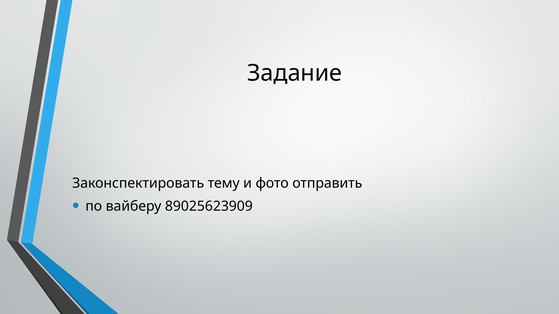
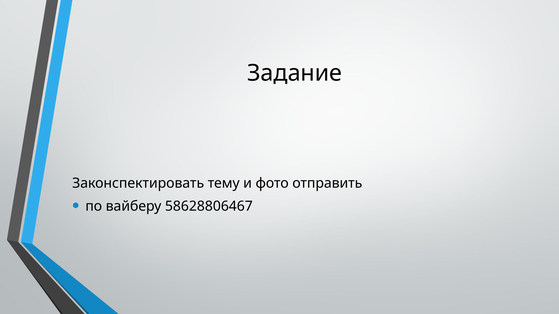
89025623909: 89025623909 -> 58628806467 (209, 206)
